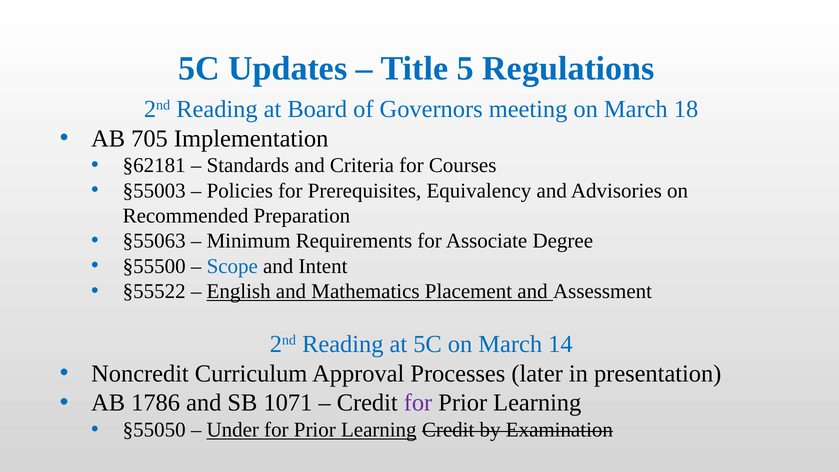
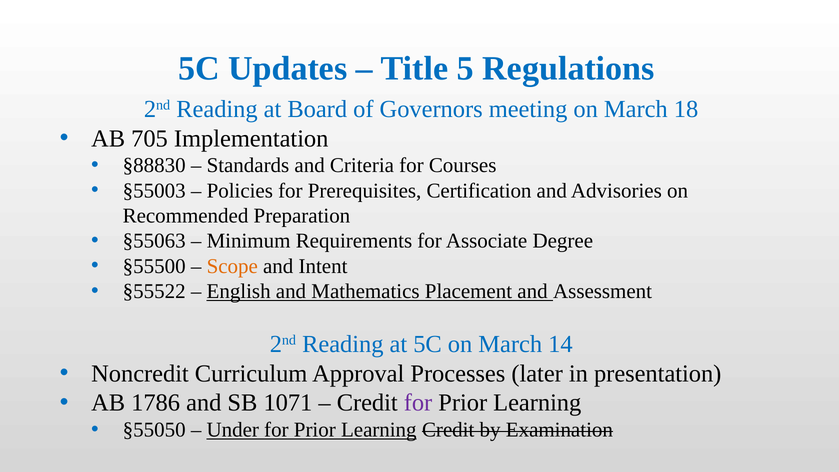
§62181: §62181 -> §88830 (154, 165)
Equivalency: Equivalency -> Certification (479, 191)
Scope colour: blue -> orange (232, 266)
